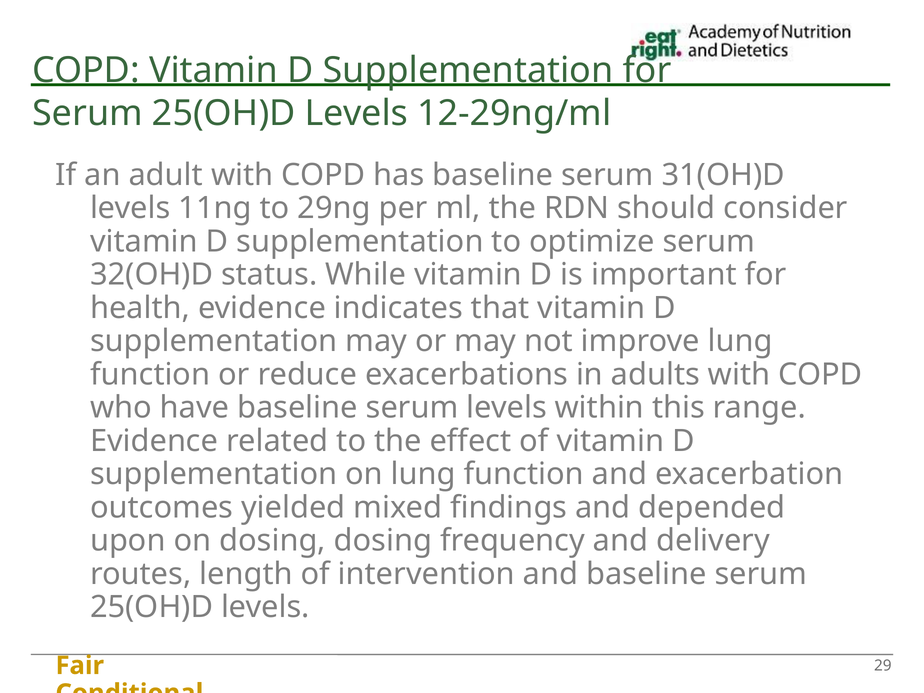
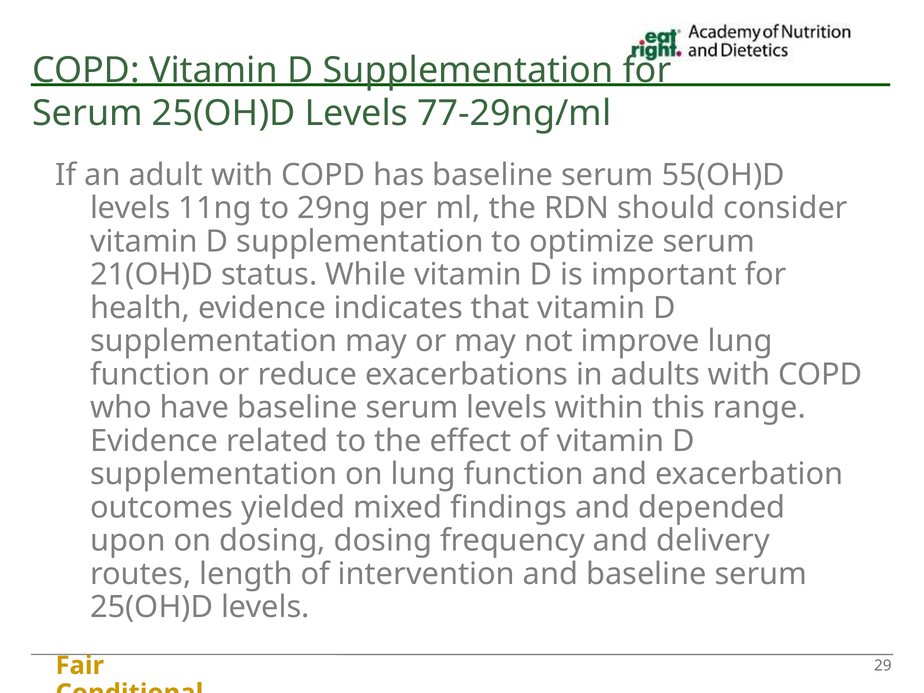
12-29ng/ml: 12-29ng/ml -> 77-29ng/ml (514, 113)
31(OH)D: 31(OH)D -> 55(OH)D (723, 175)
32(OH)D: 32(OH)D -> 21(OH)D (152, 275)
